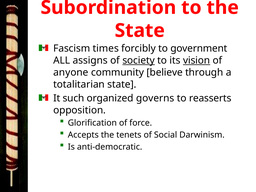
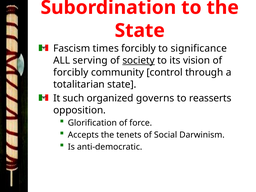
government: government -> significance (199, 48)
assigns: assigns -> serving (90, 60)
vision underline: present -> none (197, 60)
anyone: anyone -> forcibly (71, 72)
believe: believe -> control (165, 72)
